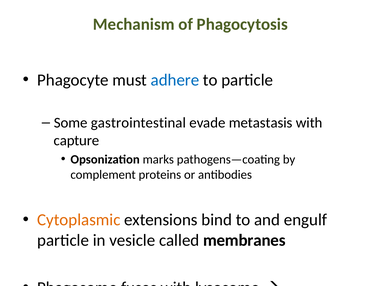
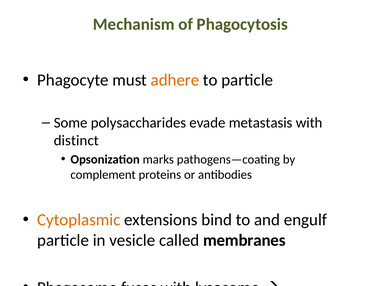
adhere colour: blue -> orange (175, 80)
gastrointestinal: gastrointestinal -> polysaccharides (139, 123)
capture: capture -> distinct (76, 140)
